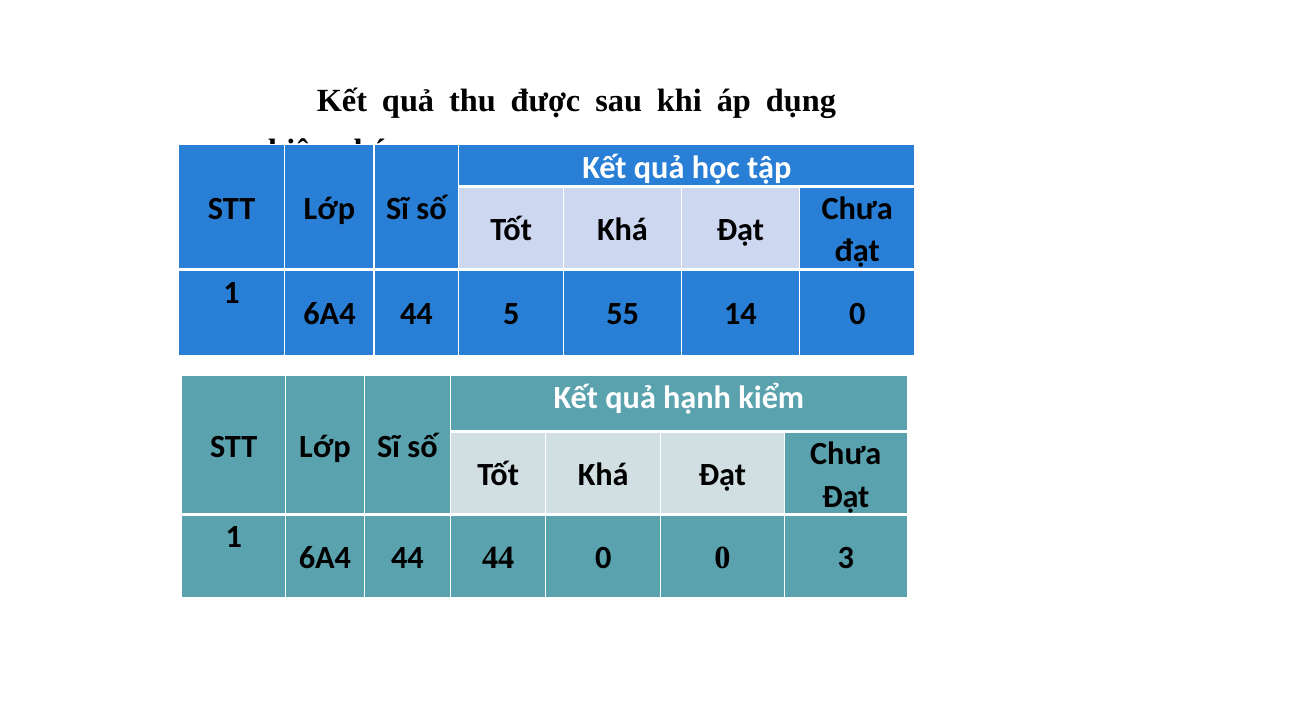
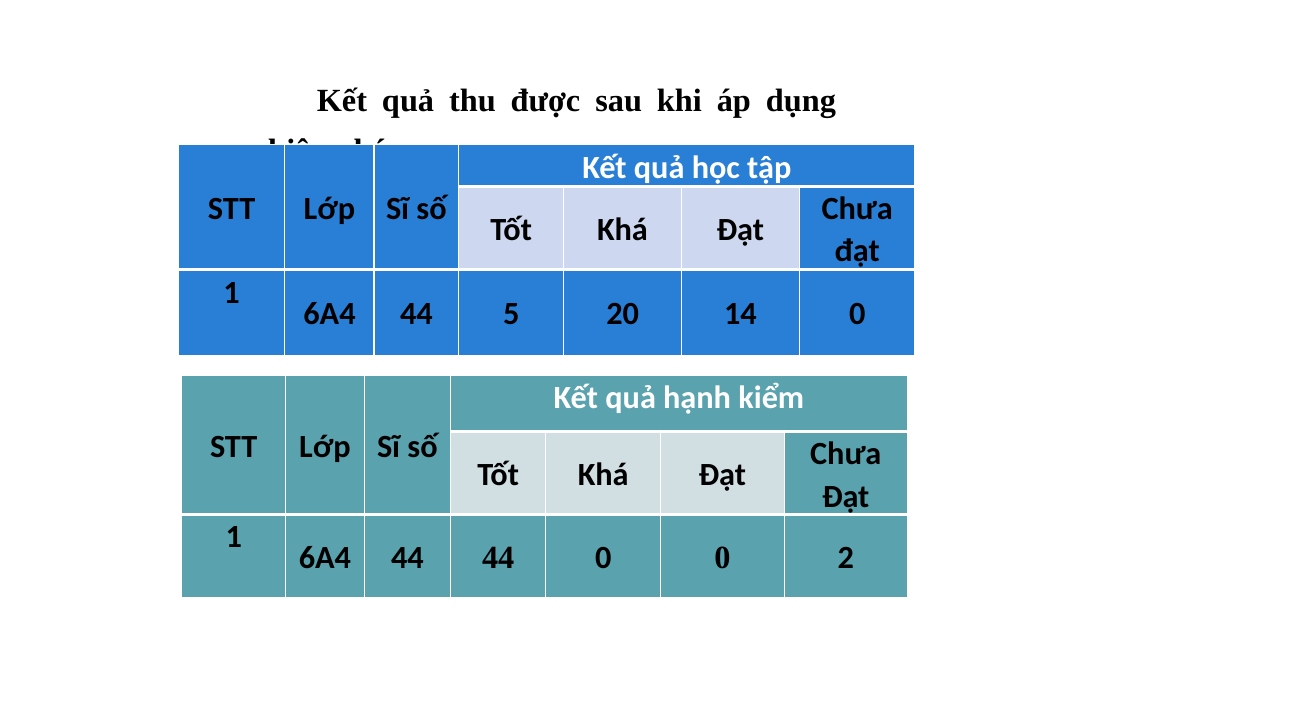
55: 55 -> 20 (623, 314)
3: 3 -> 2 (846, 557)
